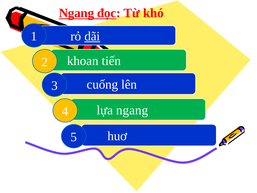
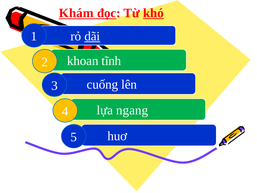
Ngang: Ngang -> Khám (76, 13)
khó underline: none -> present (153, 13)
tiến: tiến -> tĩnh (111, 61)
